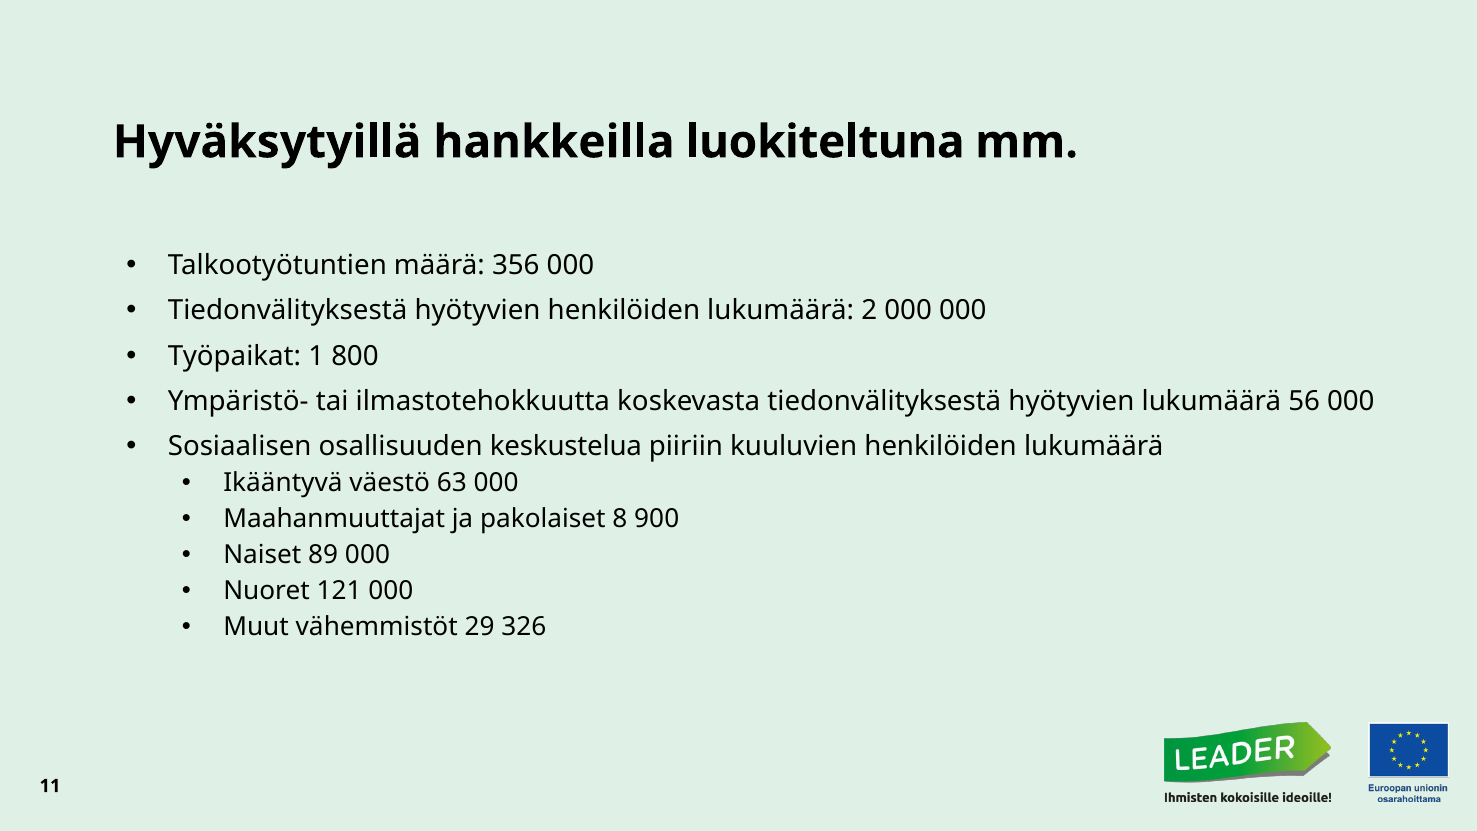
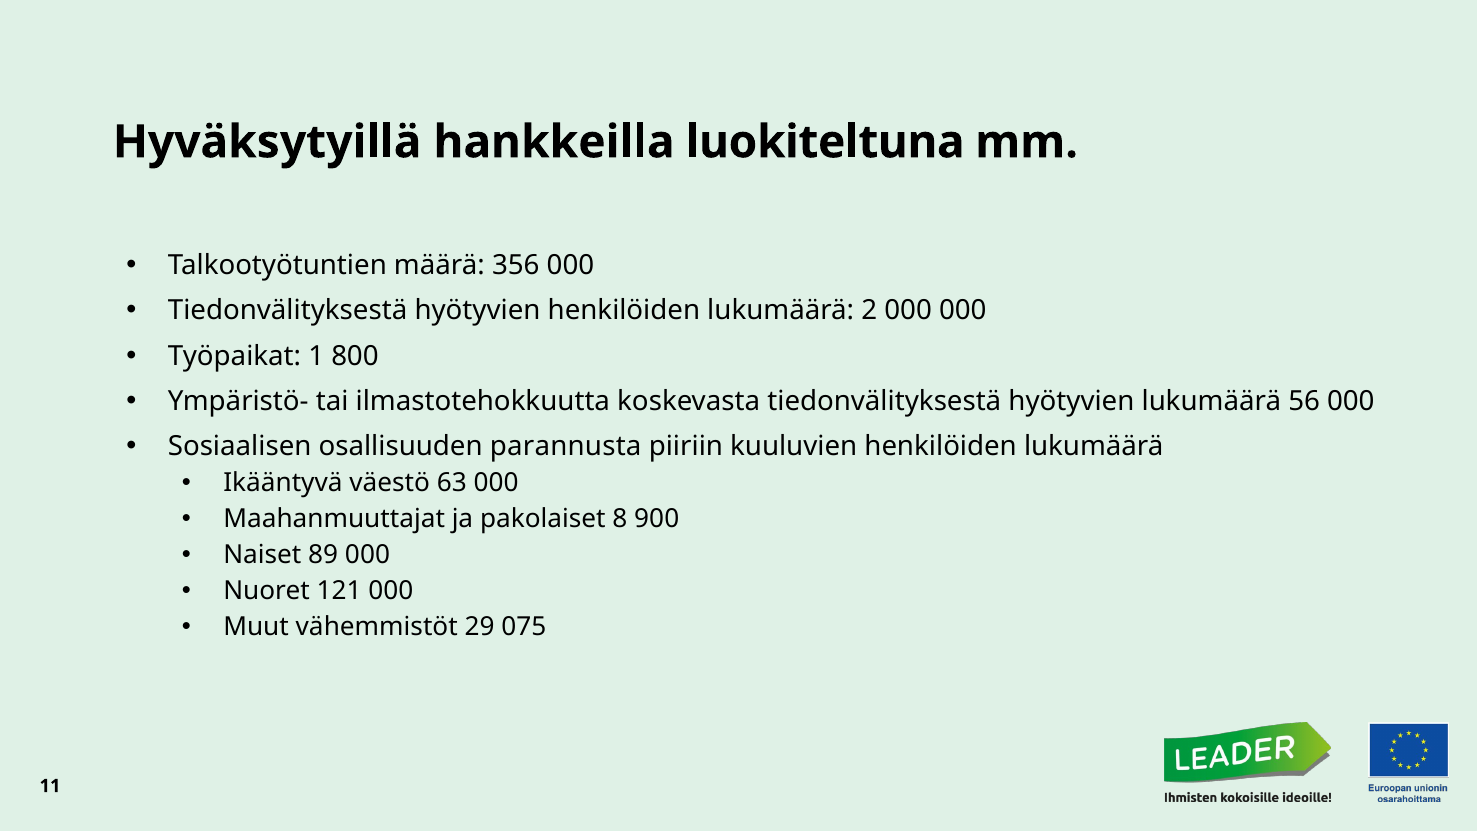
keskustelua: keskustelua -> parannusta (566, 446)
326: 326 -> 075 (524, 627)
